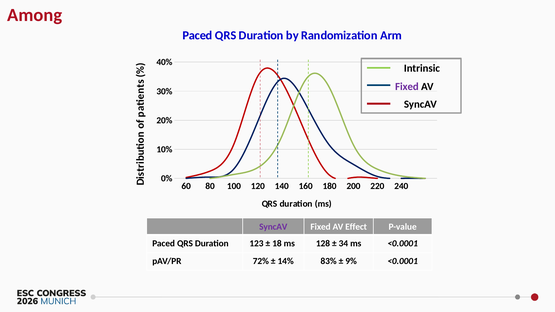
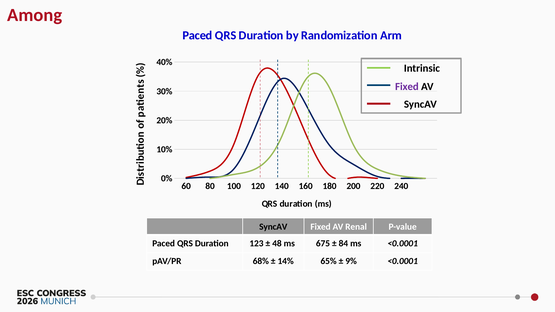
SyncAV colour: purple -> black (273, 227)
Effect: Effect -> Renal (356, 227)
18: 18 -> 48 (277, 244)
128: 128 -> 675 (323, 244)
34: 34 -> 84 (343, 244)
72%: 72% -> 68% (261, 261)
83%: 83% -> 65% (329, 261)
